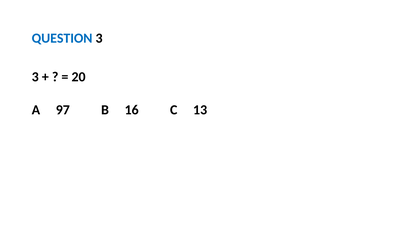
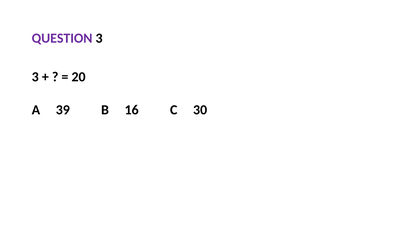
QUESTION colour: blue -> purple (62, 38)
97: 97 -> 39 (63, 110)
13: 13 -> 30 (200, 110)
